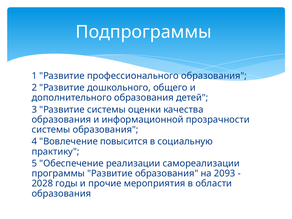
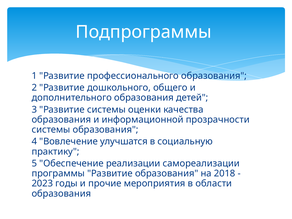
повысится: повысится -> улучшатся (124, 141)
2093: 2093 -> 2018 (225, 173)
2028: 2028 -> 2023 (42, 184)
